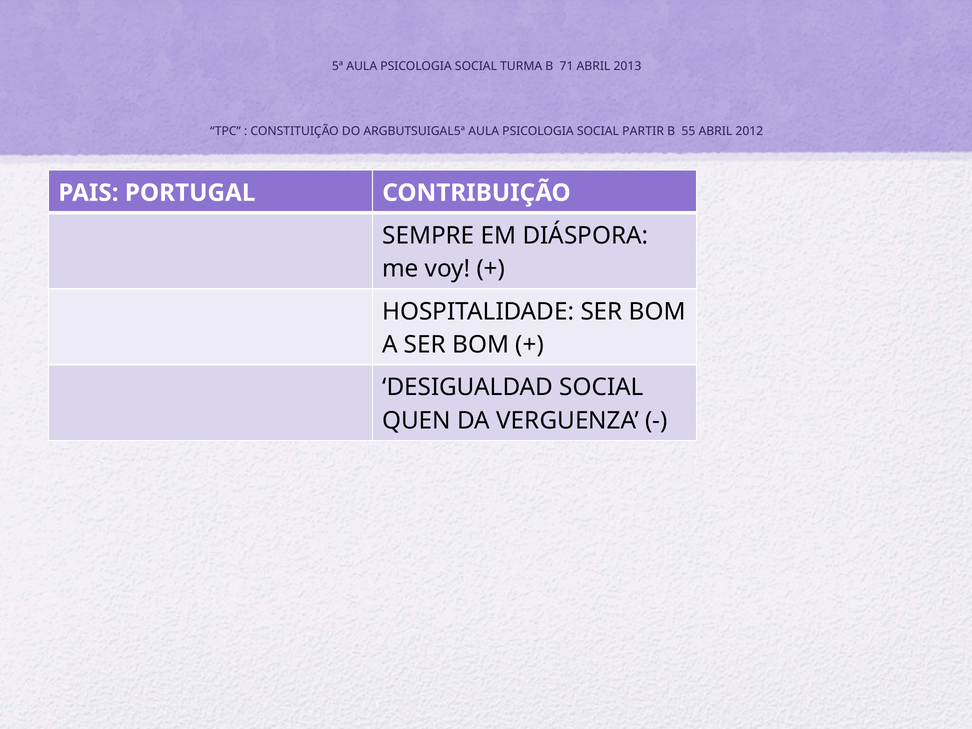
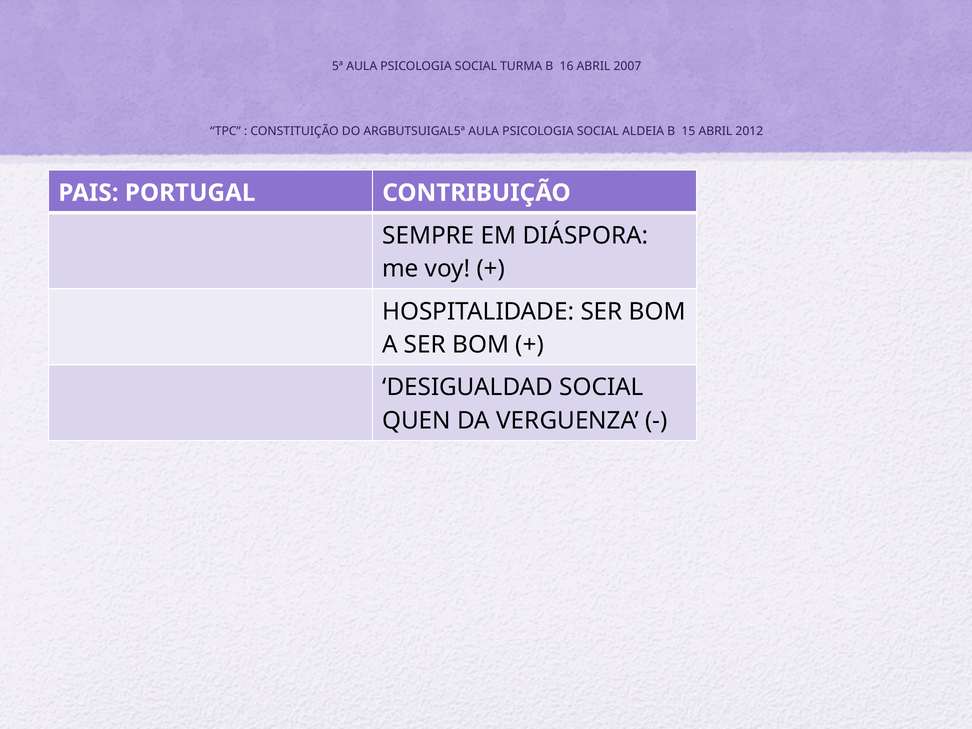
71: 71 -> 16 (567, 66)
2013: 2013 -> 2007 (627, 66)
PARTIR: PARTIR -> ALDEIA (643, 131)
55: 55 -> 15 (688, 131)
